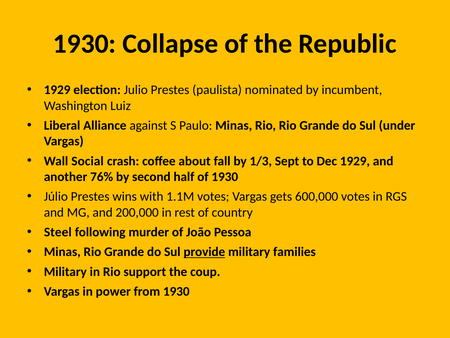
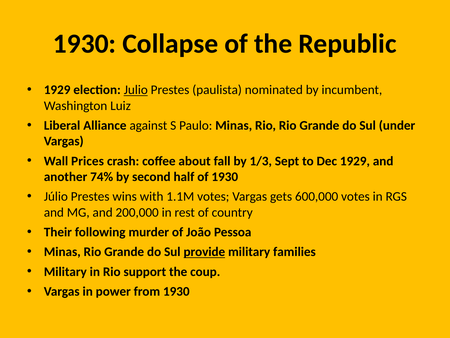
Julio underline: none -> present (136, 90)
Social: Social -> Prices (88, 161)
76%: 76% -> 74% (102, 177)
Steel: Steel -> Their (58, 232)
